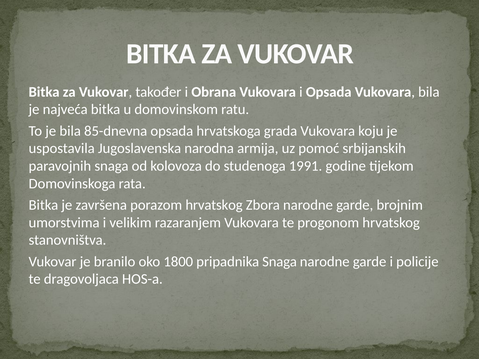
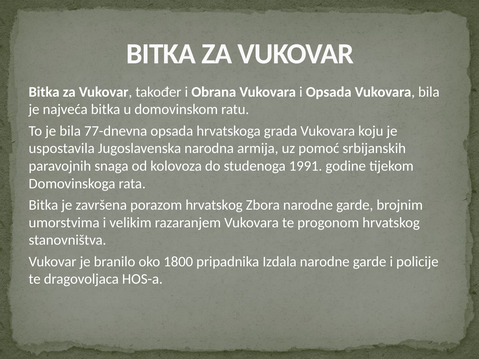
85-dnevna: 85-dnevna -> 77-dnevna (116, 131)
pripadnika Snaga: Snaga -> Izdala (280, 262)
